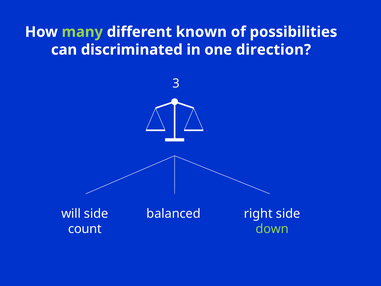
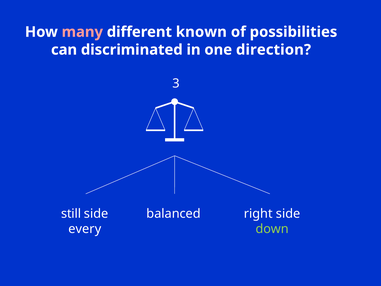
many colour: light green -> pink (82, 32)
will: will -> still (71, 214)
count: count -> every (85, 229)
